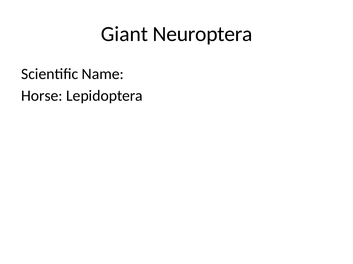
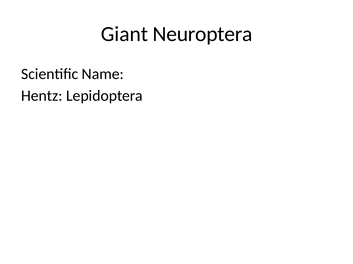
Horse: Horse -> Hentz (42, 96)
